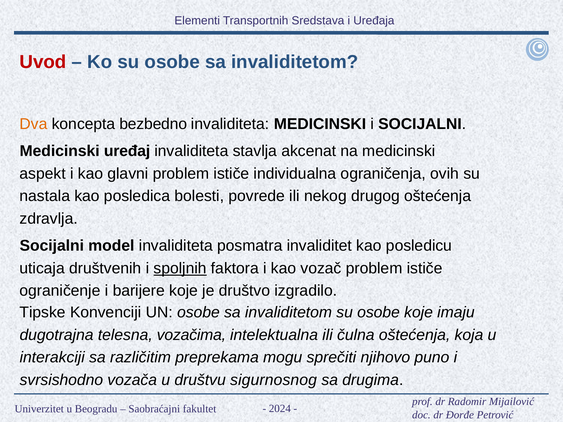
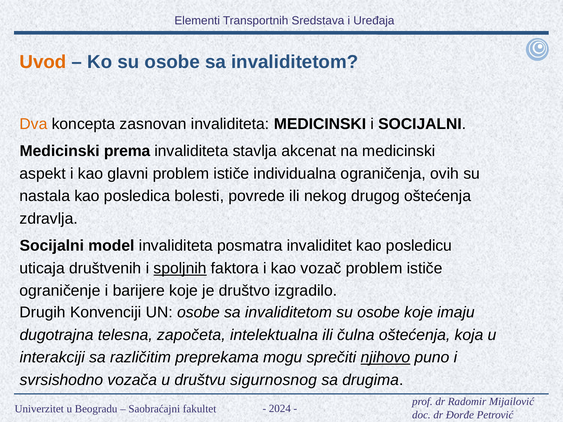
Uvod colour: red -> orange (43, 62)
bezbedno: bezbedno -> zasnovan (153, 124)
uređaj: uređaj -> prema (127, 151)
Tipske: Tipske -> Drugih (43, 313)
vozačima: vozačima -> započeta (191, 335)
njihovo underline: none -> present (385, 358)
